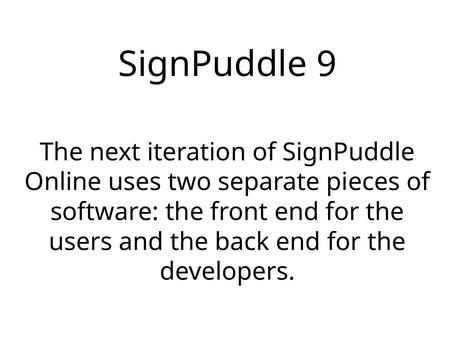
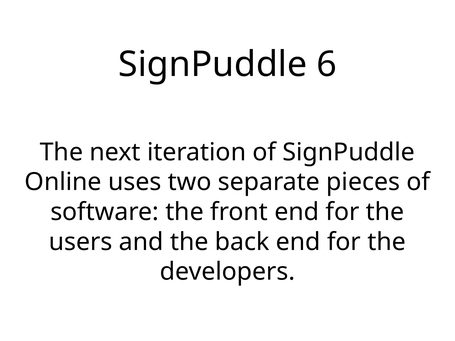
9: 9 -> 6 (327, 65)
